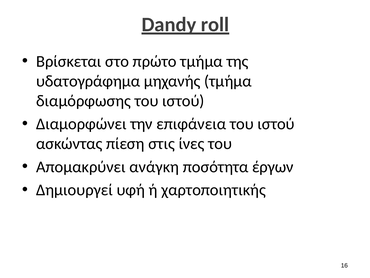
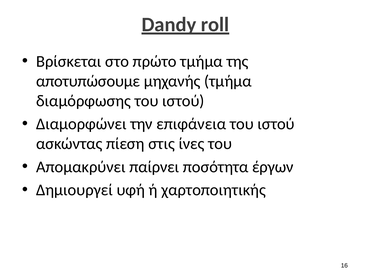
υδατογράφημα: υδατογράφημα -> αποτυπώσουμε (88, 81)
ανάγκη: ανάγκη -> παίρνει (154, 167)
